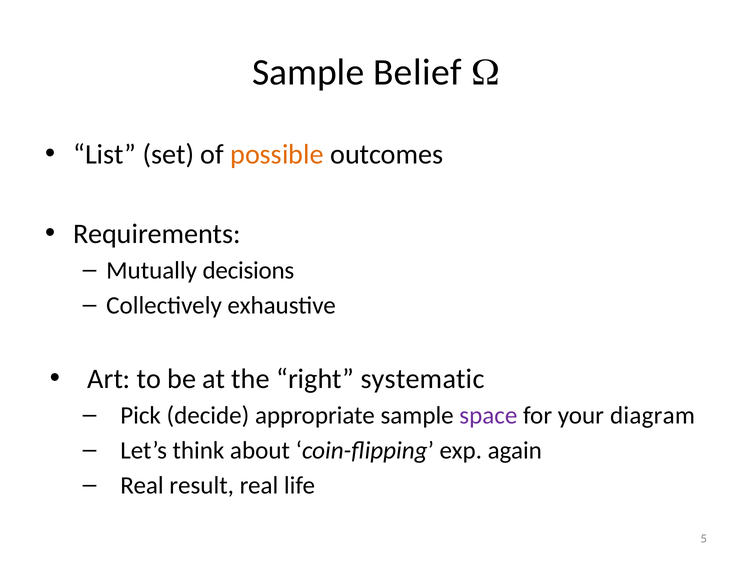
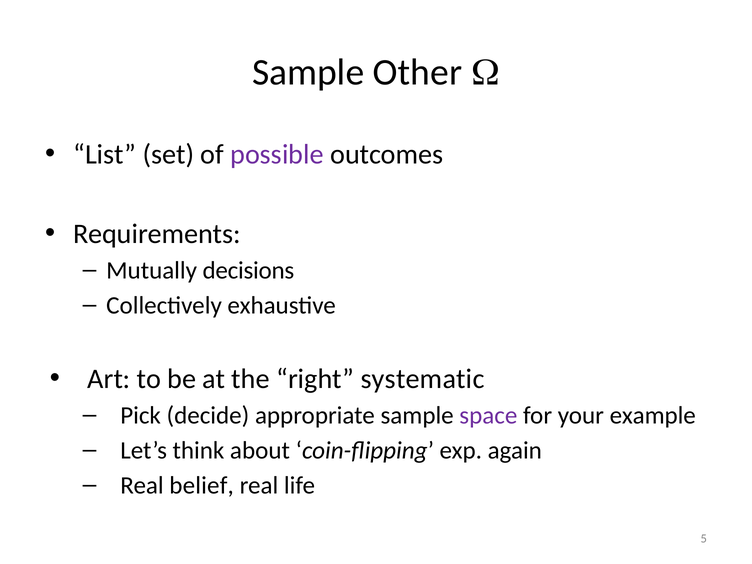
Belief: Belief -> Other (417, 72)
possible colour: orange -> purple (277, 154)
diagram: diagram -> example (653, 415)
result: result -> belief (202, 486)
